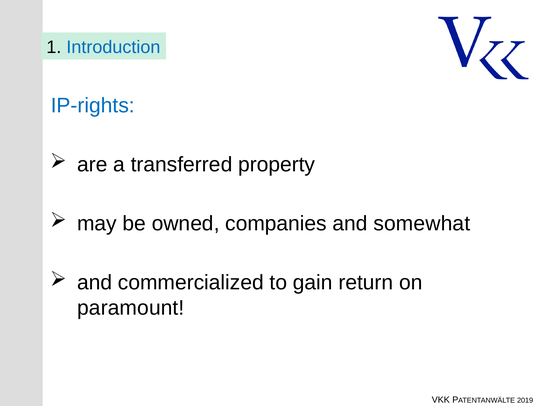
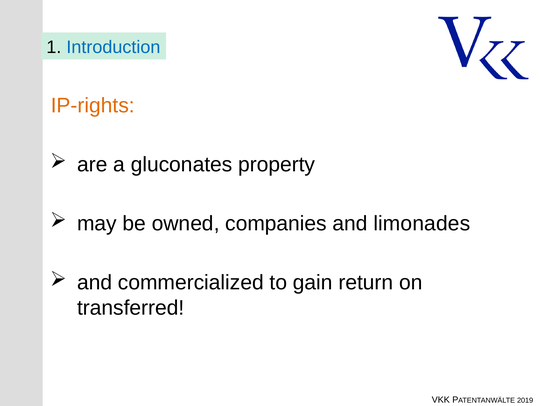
IP-rights colour: blue -> orange (93, 106)
transferred: transferred -> gluconates (182, 165)
somewhat: somewhat -> limonades (422, 223)
paramount: paramount -> transferred (131, 308)
